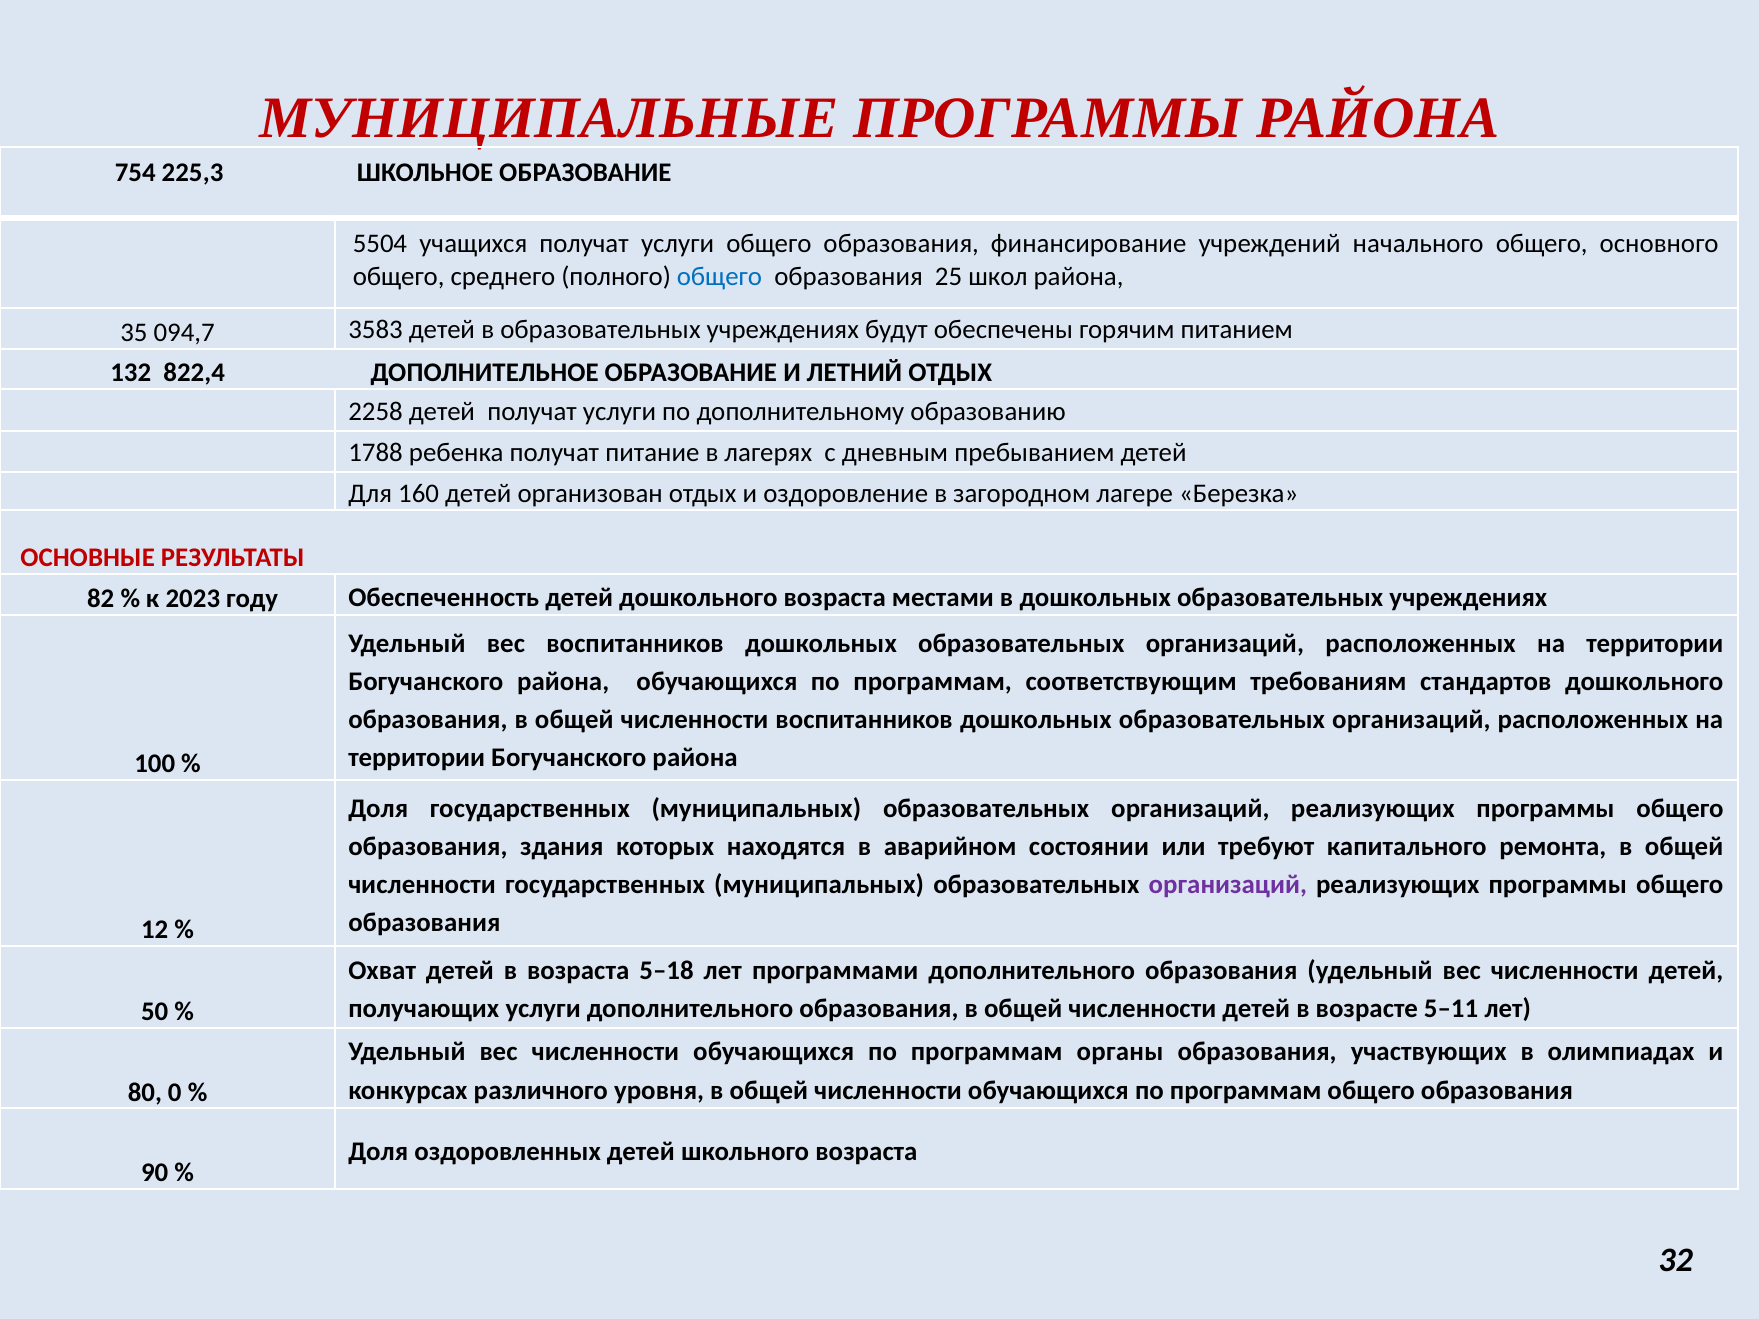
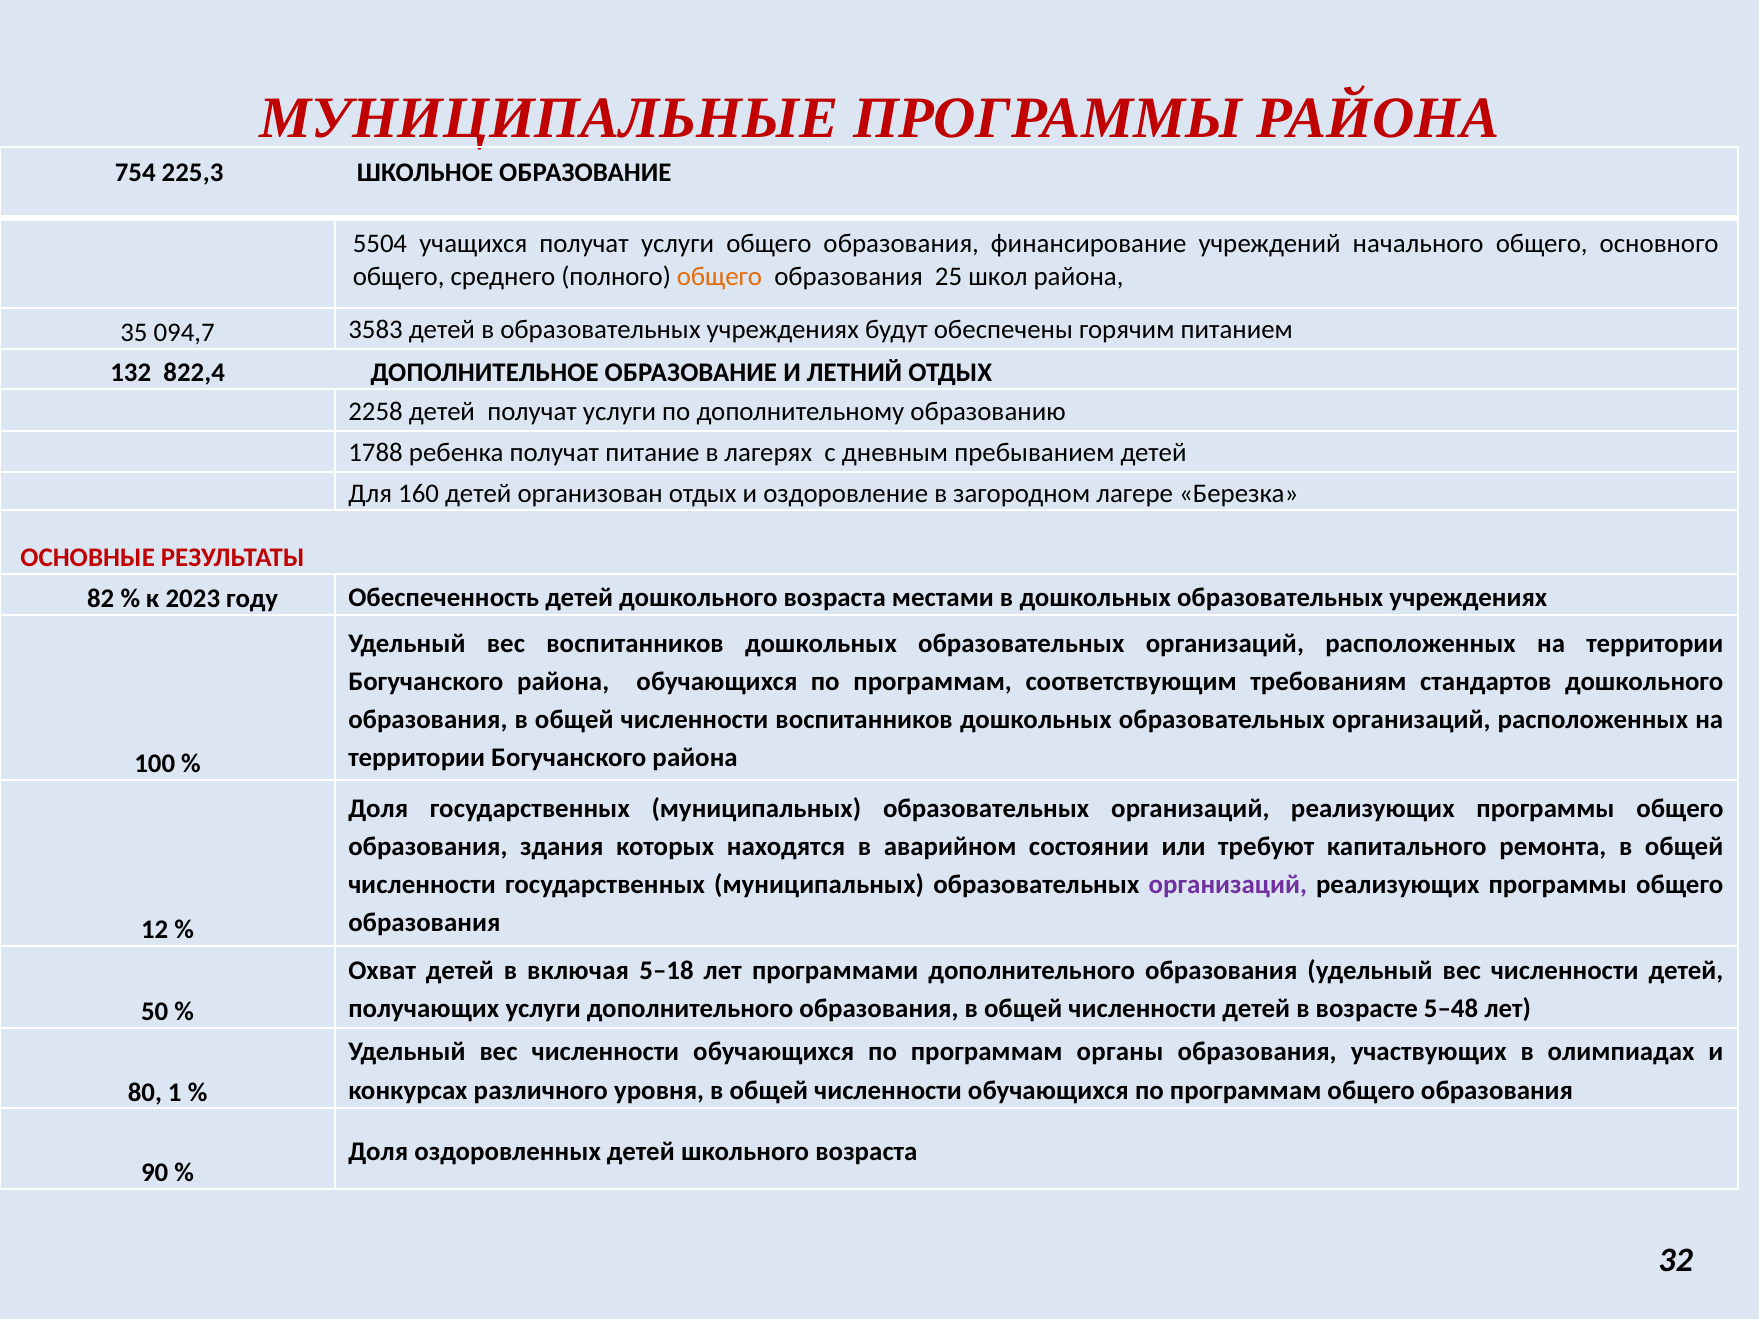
общего colour: blue -> orange (719, 277)
в возраста: возраста -> включая (578, 971)
5–11: 5–11 -> 5–48 (1451, 1009)
0: 0 -> 1 (175, 1092)
